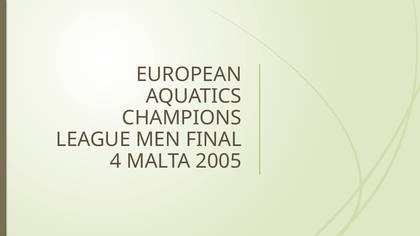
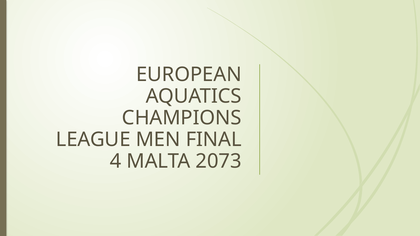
2005: 2005 -> 2073 (219, 161)
